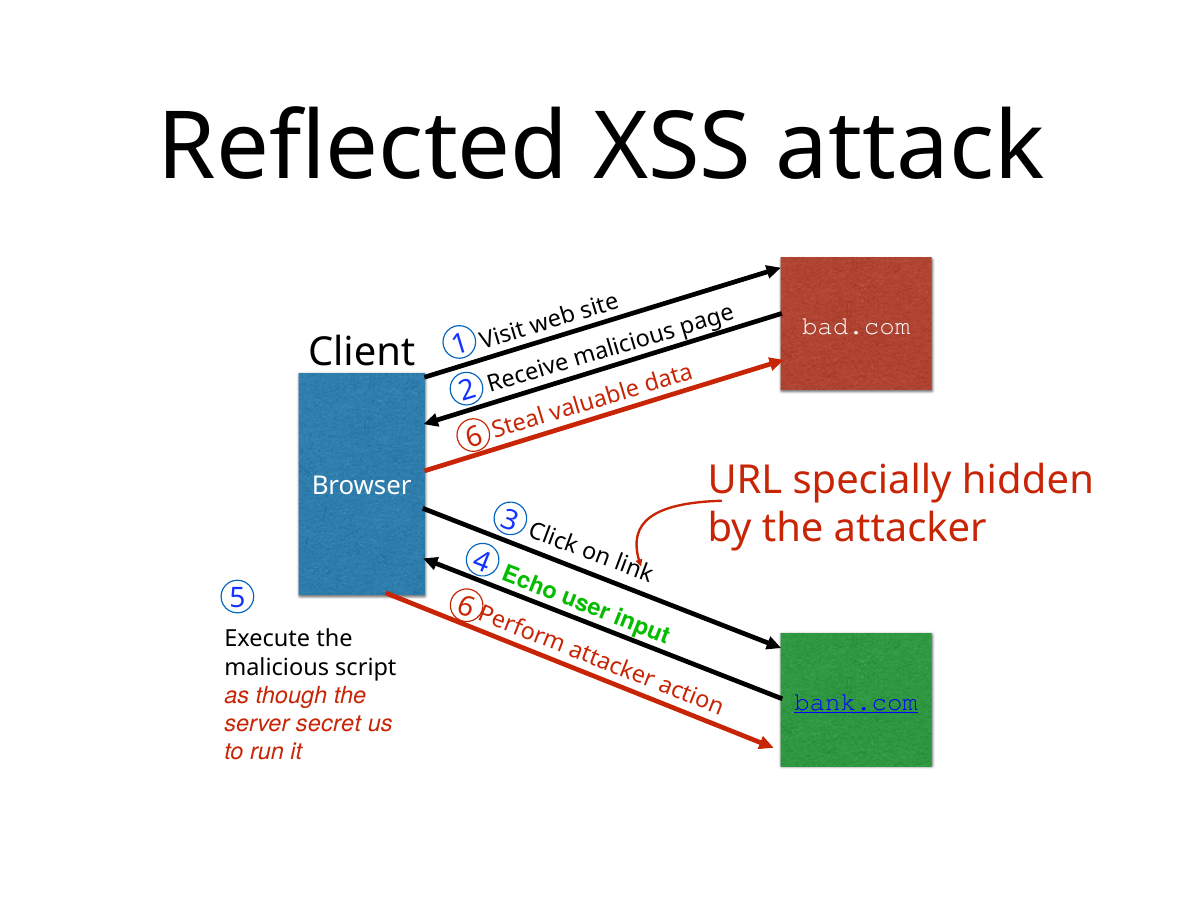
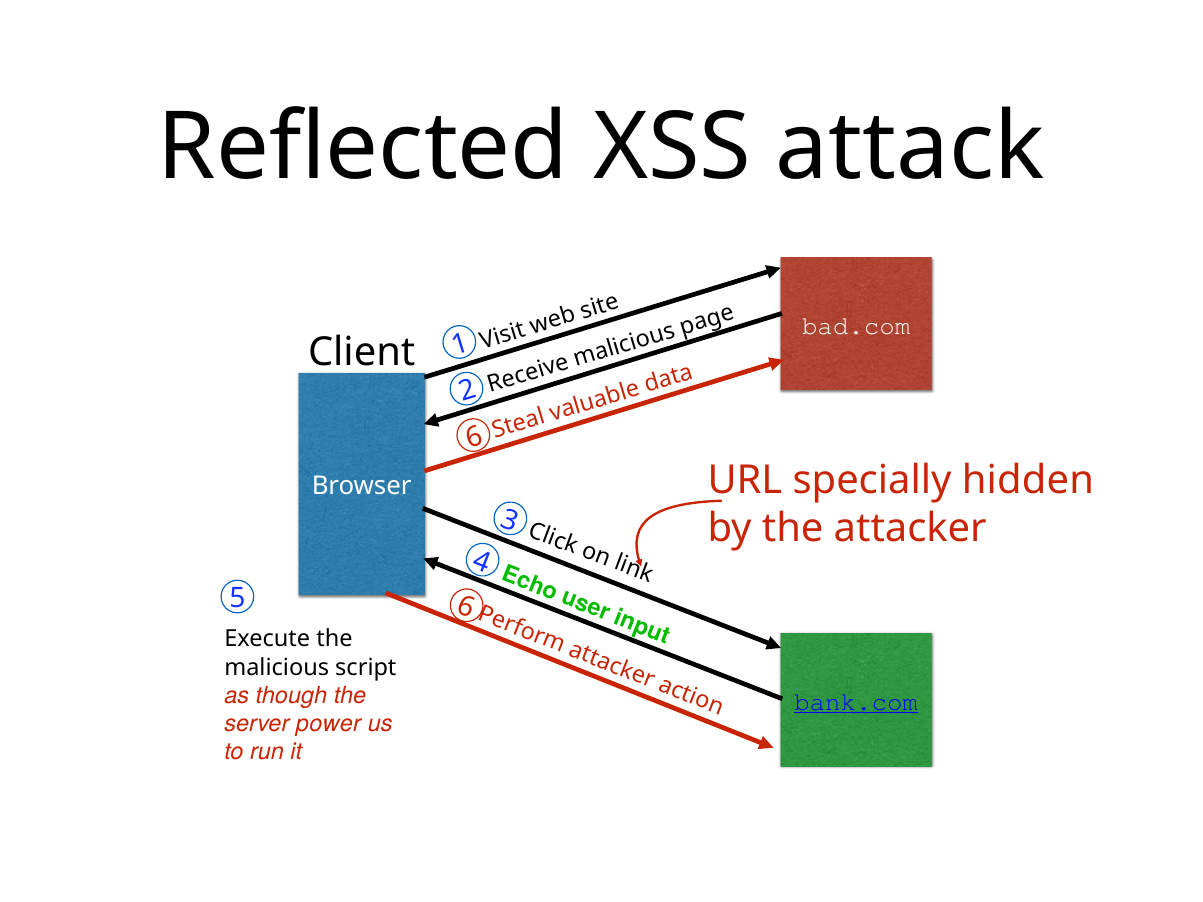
secret: secret -> power (328, 724)
